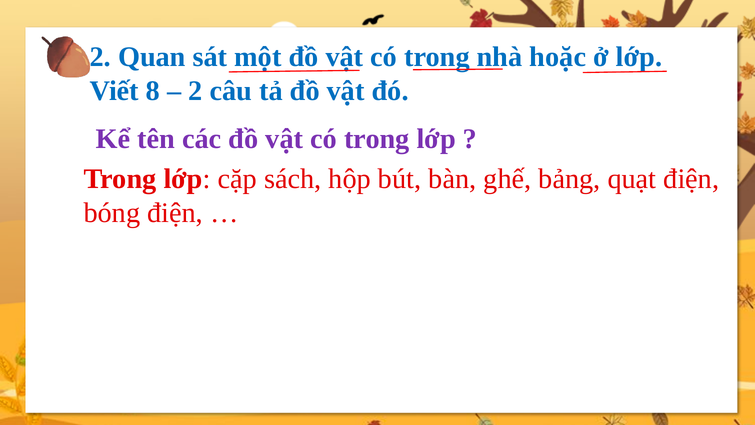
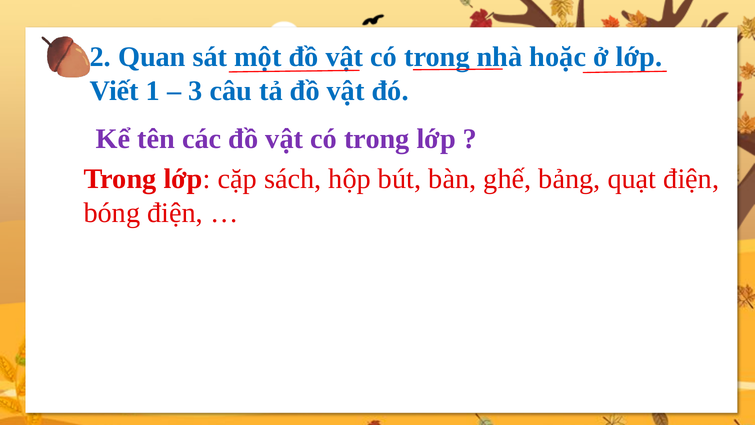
8: 8 -> 1 (153, 91)
2: 2 -> 3 (195, 91)
